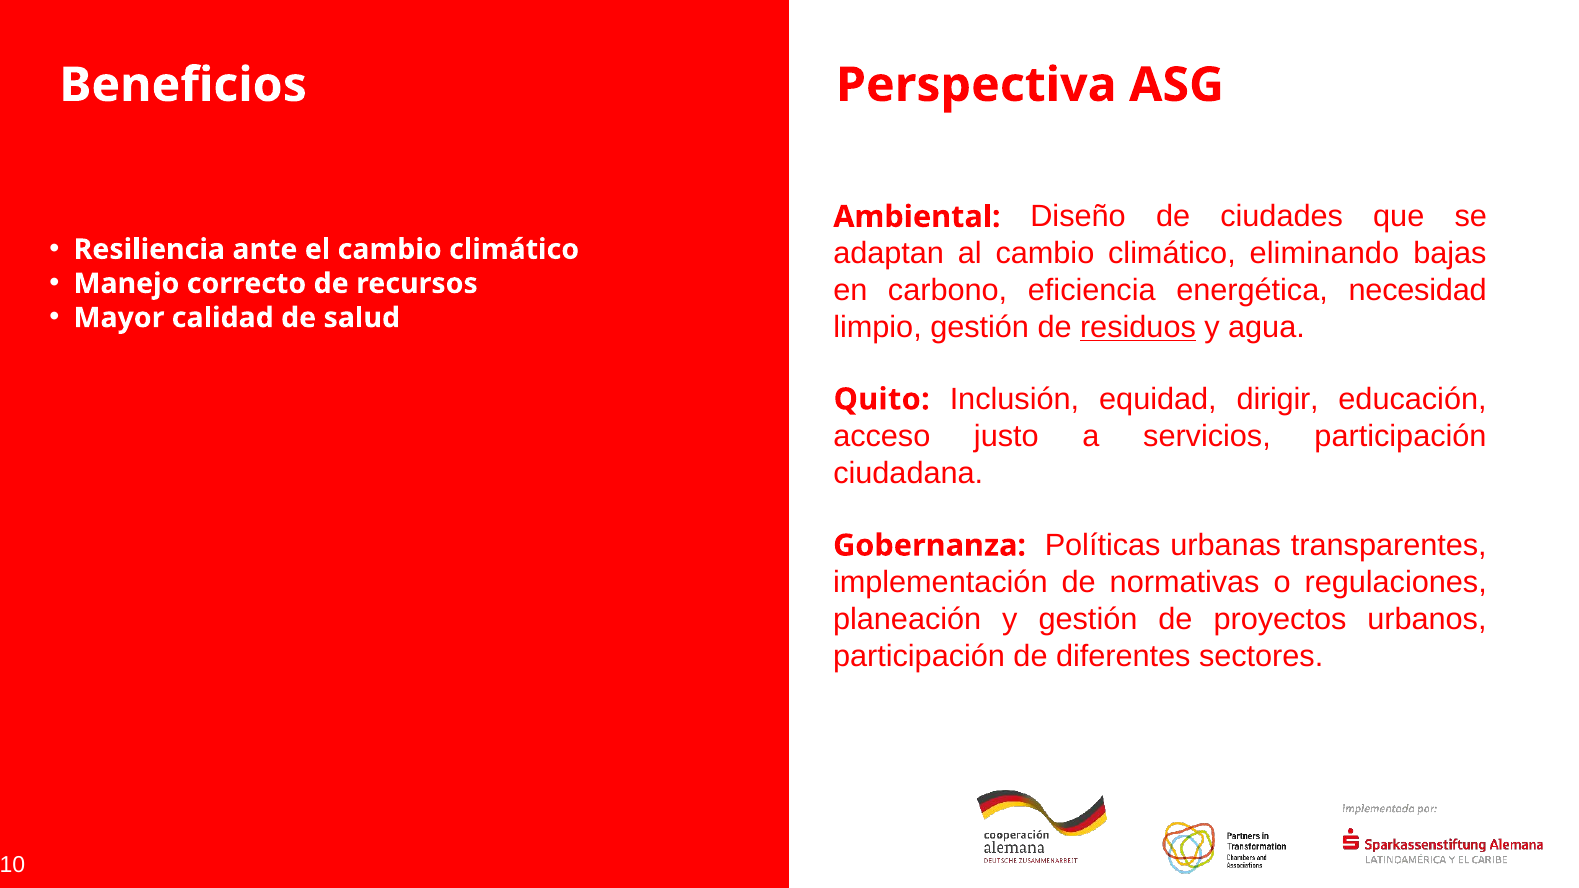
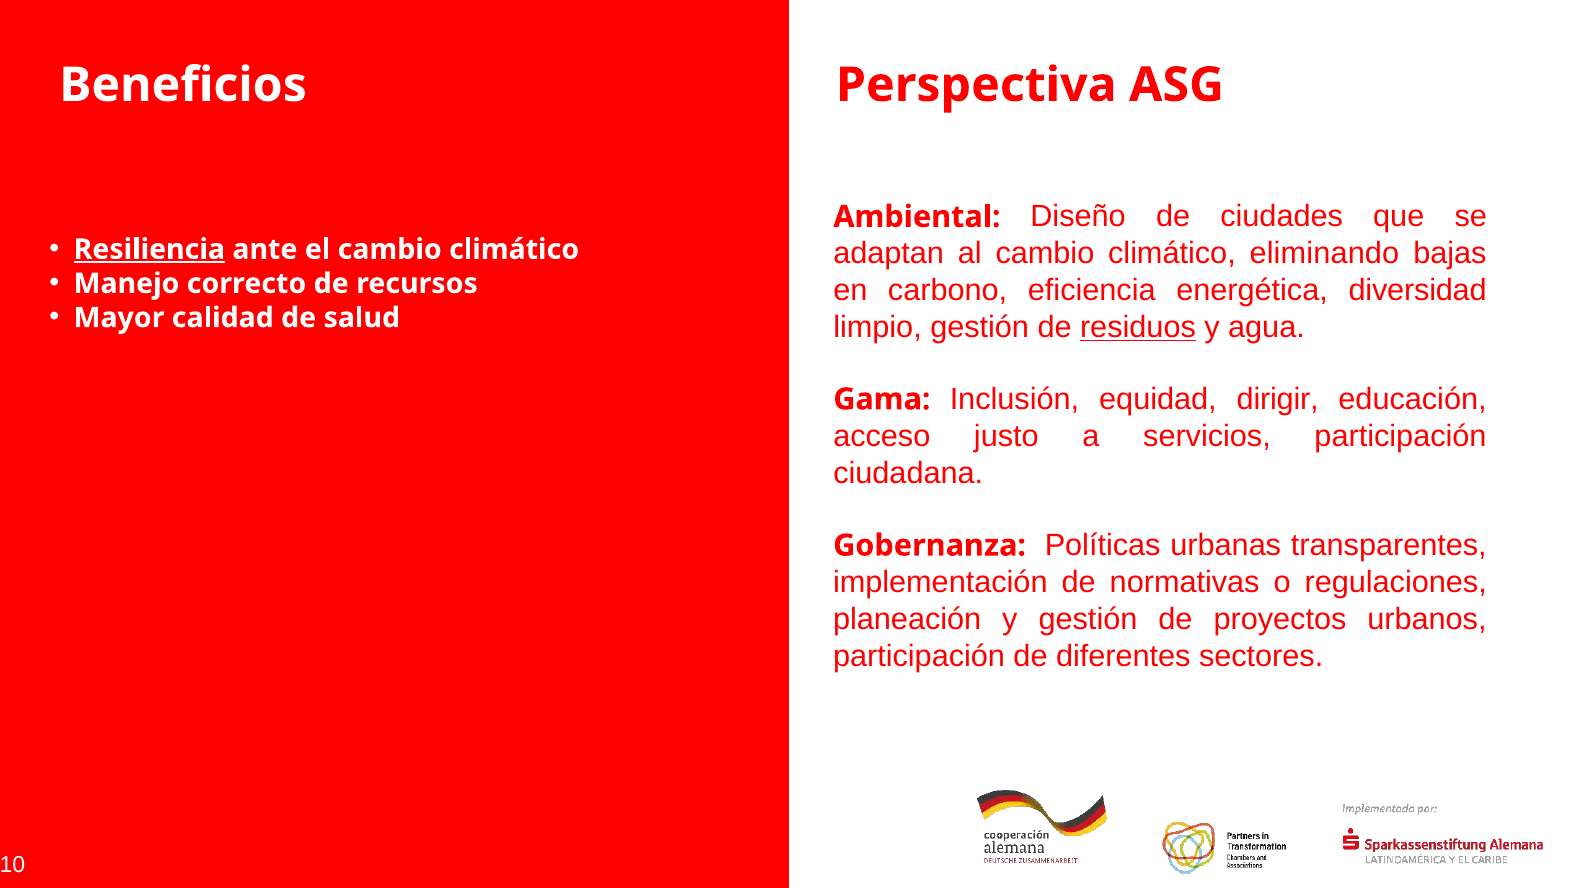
Resiliencia underline: none -> present (149, 249)
necesidad: necesidad -> diversidad (1418, 291)
Quito: Quito -> Gama (882, 399)
